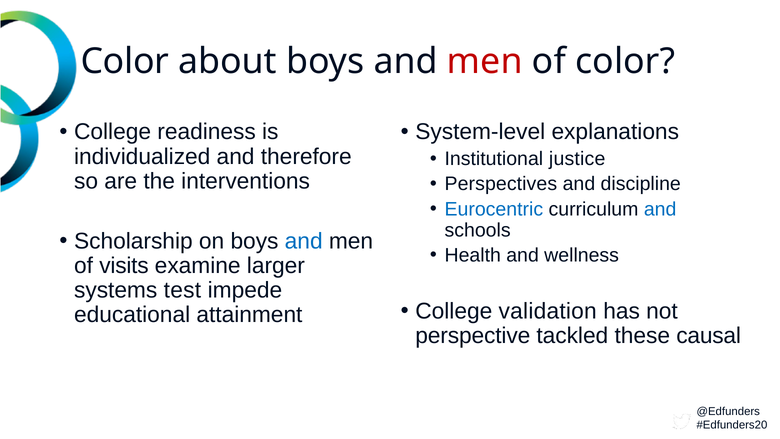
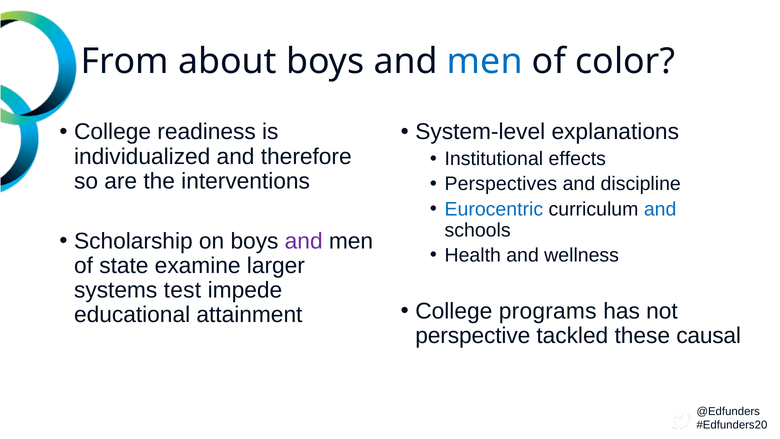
Color: Color -> From (125, 61)
men colour: red -> blue (485, 61)
justice: justice -> effects (577, 159)
and colour: blue -> purple (304, 241)
visits: visits -> state (124, 266)
validation: validation -> programs (548, 311)
